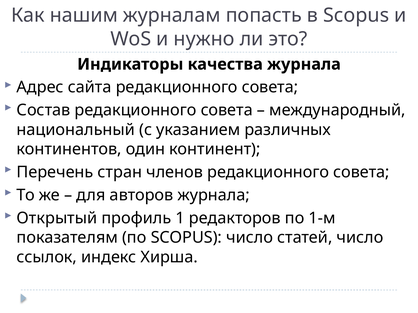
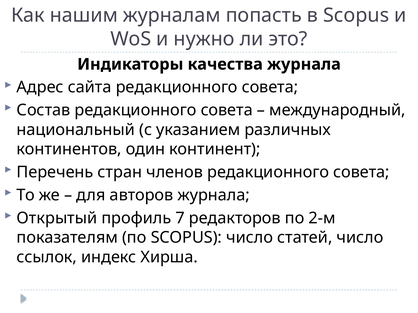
1: 1 -> 7 (180, 218)
1-м: 1-м -> 2-м (322, 218)
